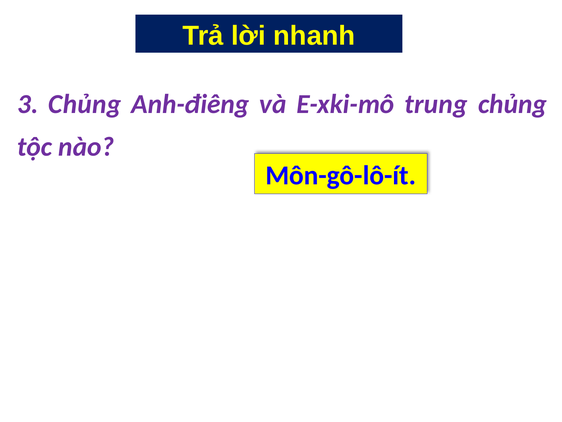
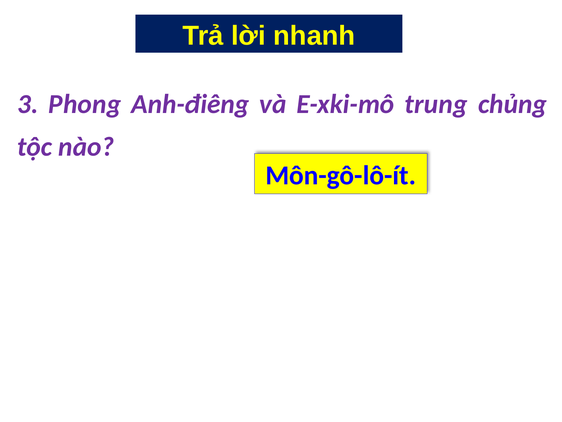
3 Chủng: Chủng -> Phong (85, 104)
